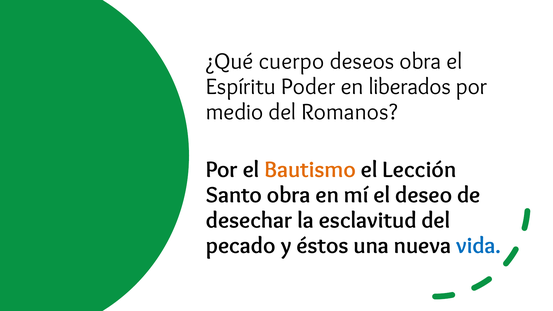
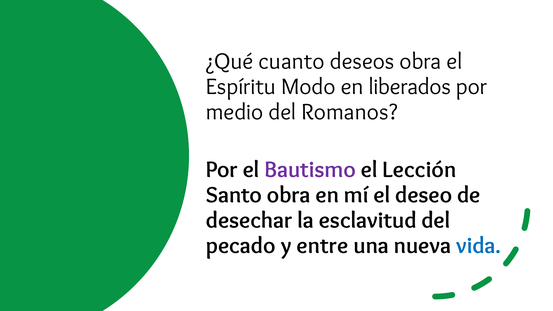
cuerpo: cuerpo -> cuanto (291, 61)
Poder: Poder -> Modo (308, 87)
Bautismo colour: orange -> purple (310, 170)
éstos: éstos -> entre (322, 246)
